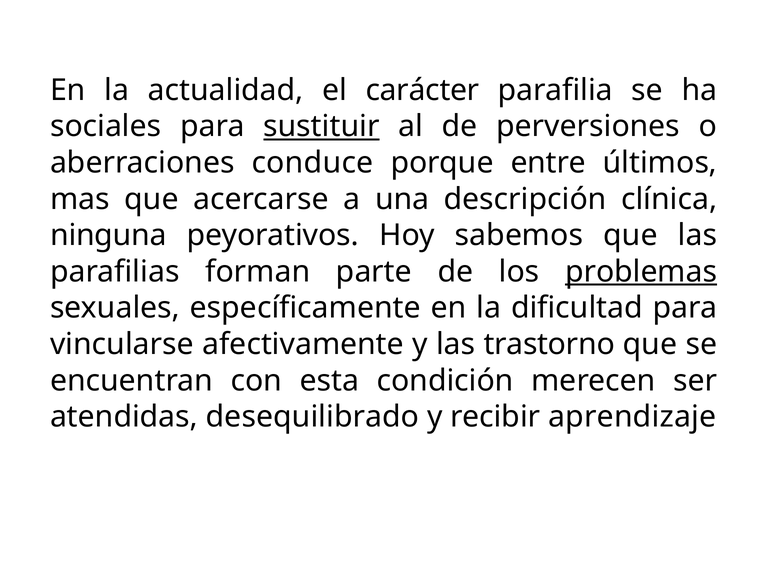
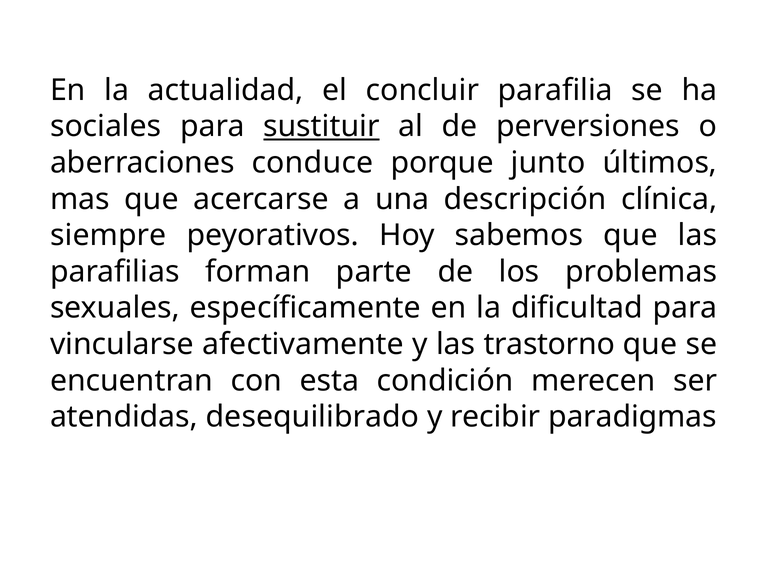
carácter: carácter -> concluir (422, 90)
entre: entre -> junto (548, 163)
ninguna: ninguna -> siempre (108, 236)
problemas underline: present -> none (641, 272)
aprendizaje: aprendizaje -> paradigmas (632, 417)
